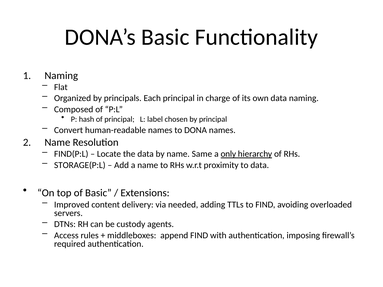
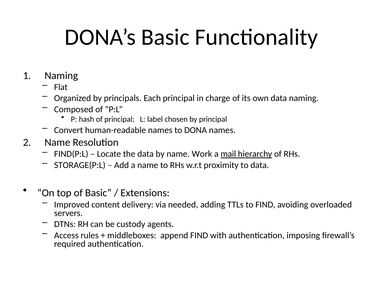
Same: Same -> Work (202, 154)
only: only -> mail (228, 154)
